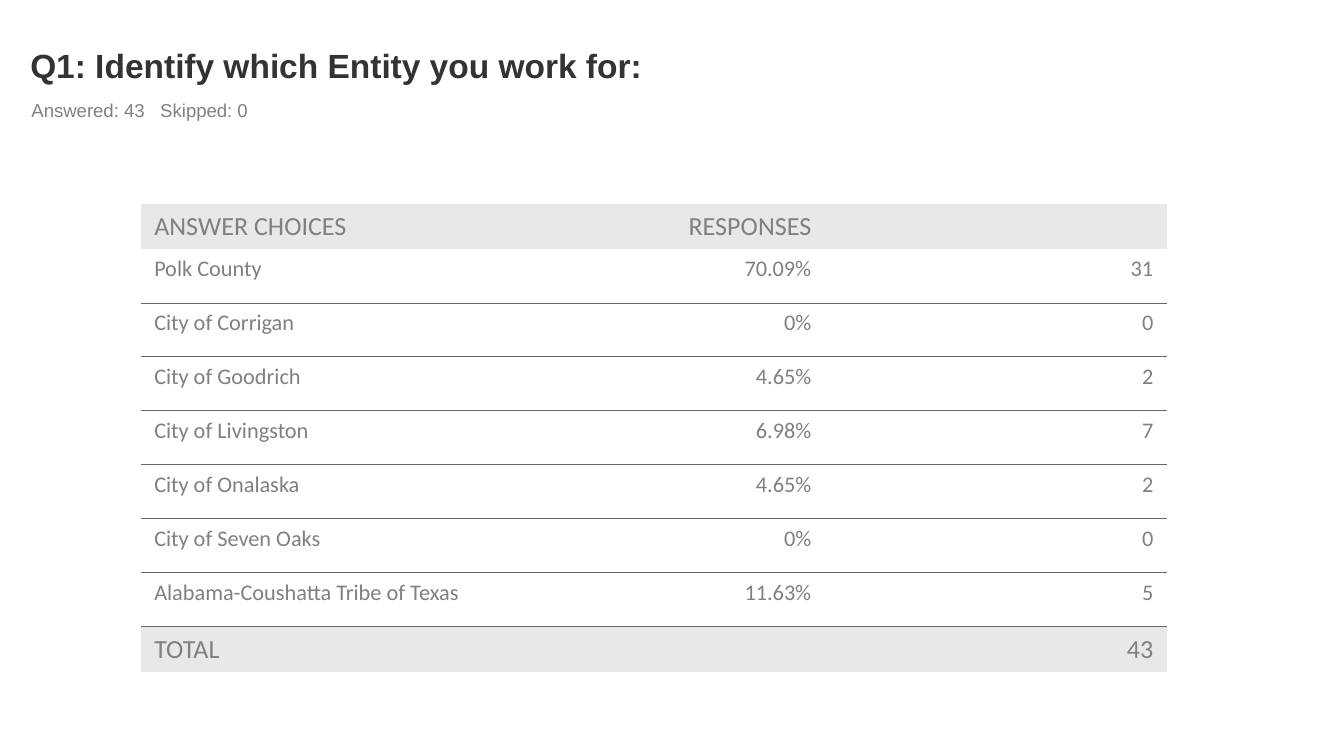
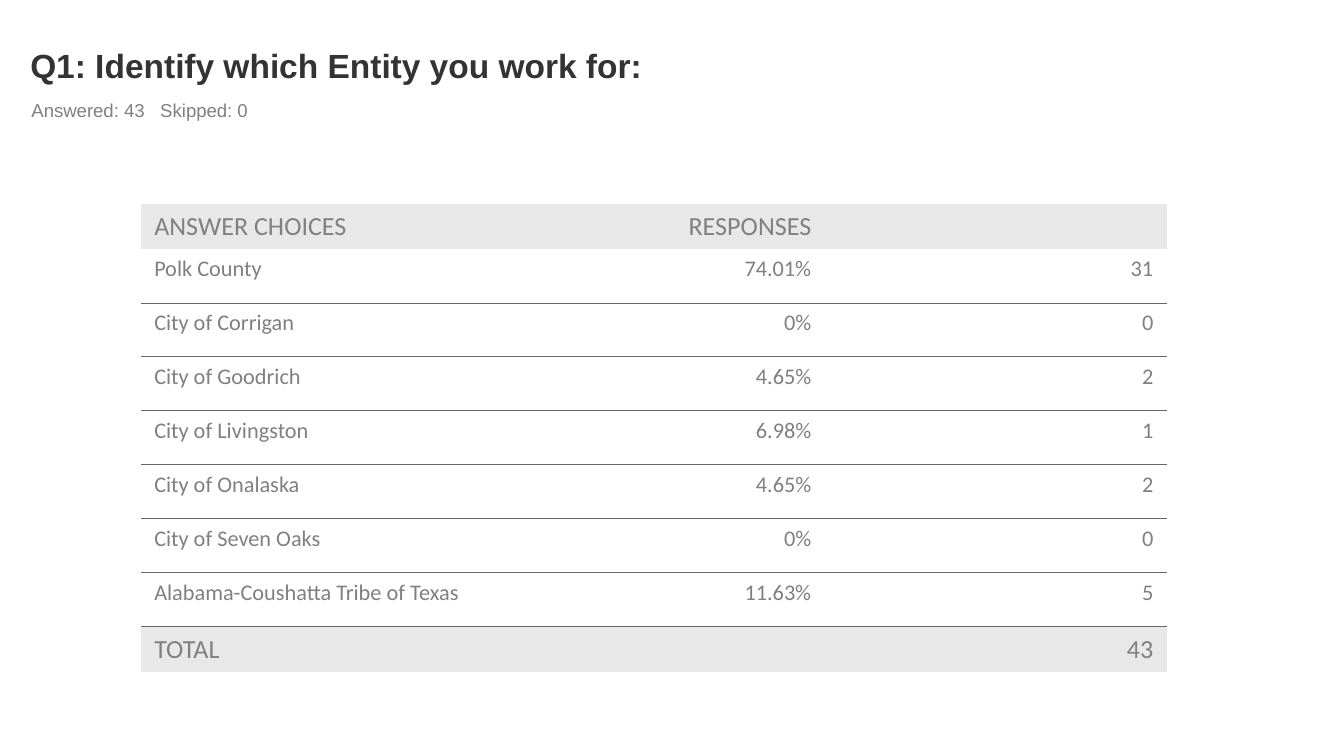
70.09%: 70.09% -> 74.01% (778, 269)
7: 7 -> 1 (1148, 431)
